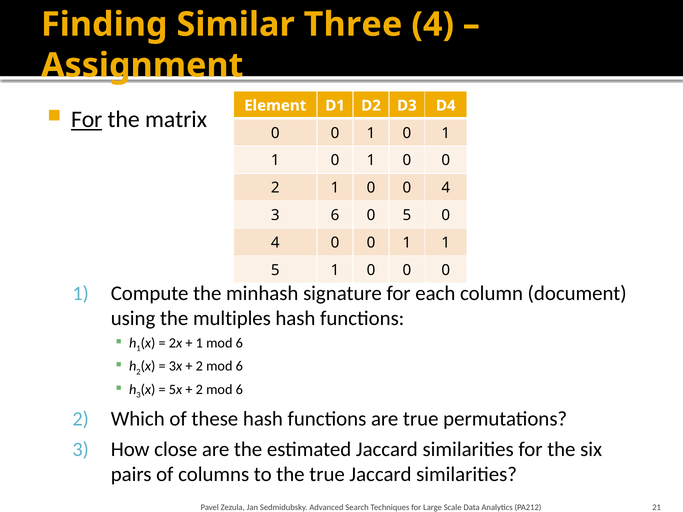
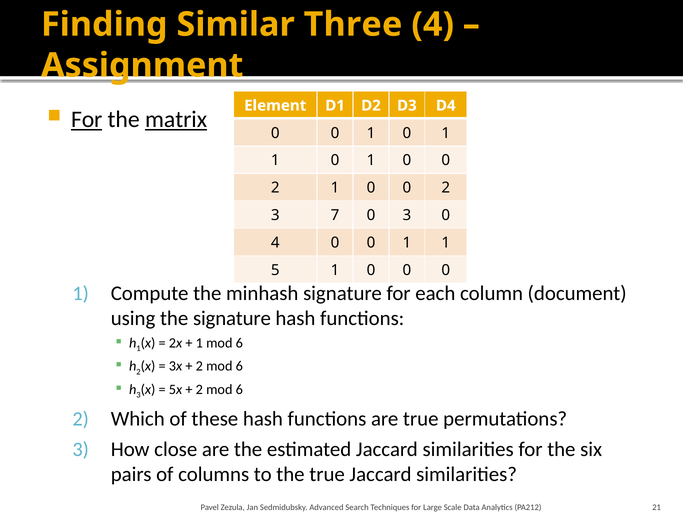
matrix underline: none -> present (176, 119)
4: 4 -> 2 (446, 188)
3 6: 6 -> 7 (335, 215)
0 5: 5 -> 3 (407, 215)
the multiples: multiples -> signature (232, 319)
